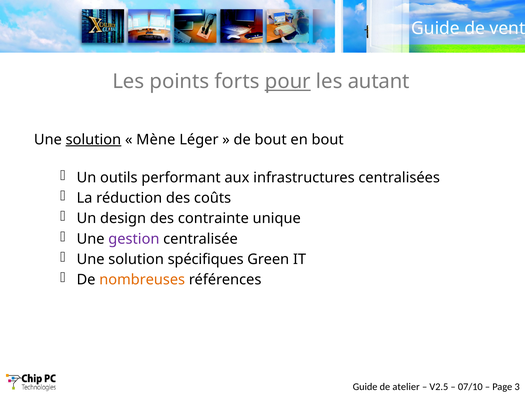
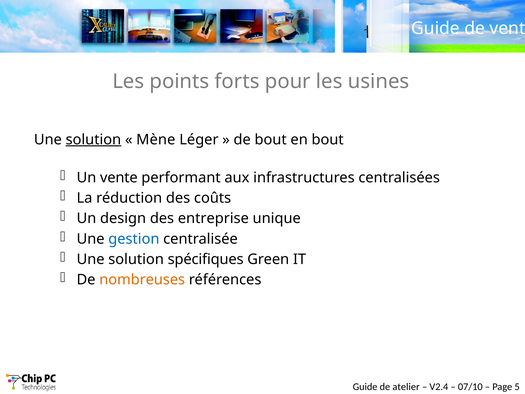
pour underline: present -> none (288, 81)
autant: autant -> usines (379, 81)
outils: outils -> vente (119, 177)
contrainte: contrainte -> entreprise (213, 218)
gestion colour: purple -> blue (134, 239)
V2.5: V2.5 -> V2.4 (439, 386)
3: 3 -> 5 (517, 386)
